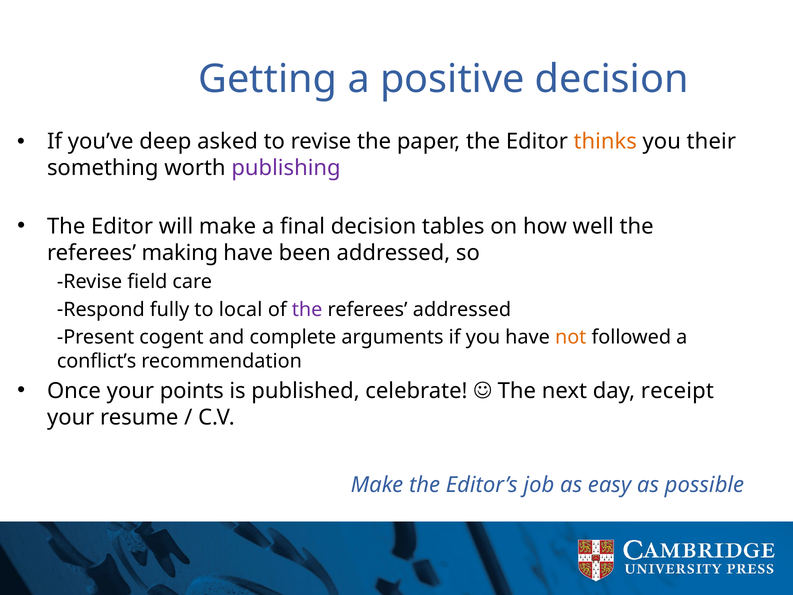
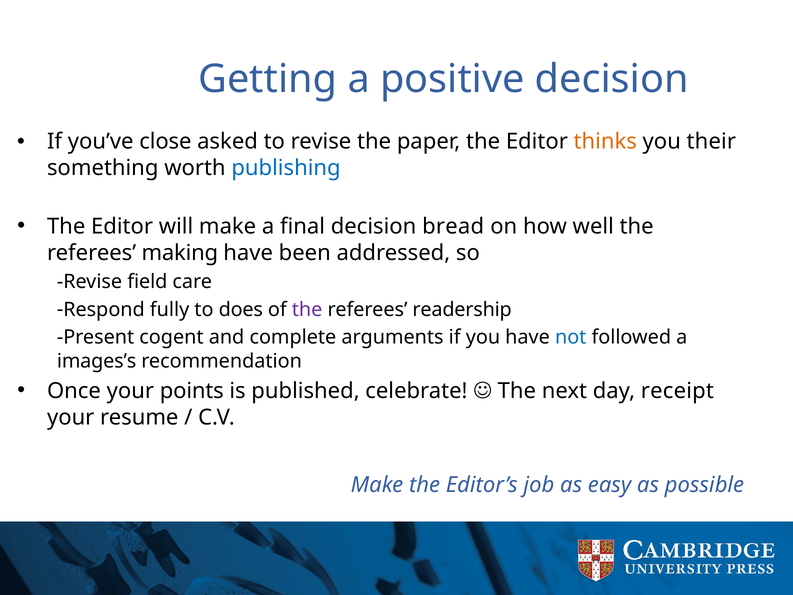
deep: deep -> close (165, 141)
publishing colour: purple -> blue (286, 168)
tables: tables -> bread (453, 226)
local: local -> does (241, 309)
referees addressed: addressed -> readership (462, 309)
not colour: orange -> blue (571, 337)
conflict’s: conflict’s -> images’s (97, 361)
